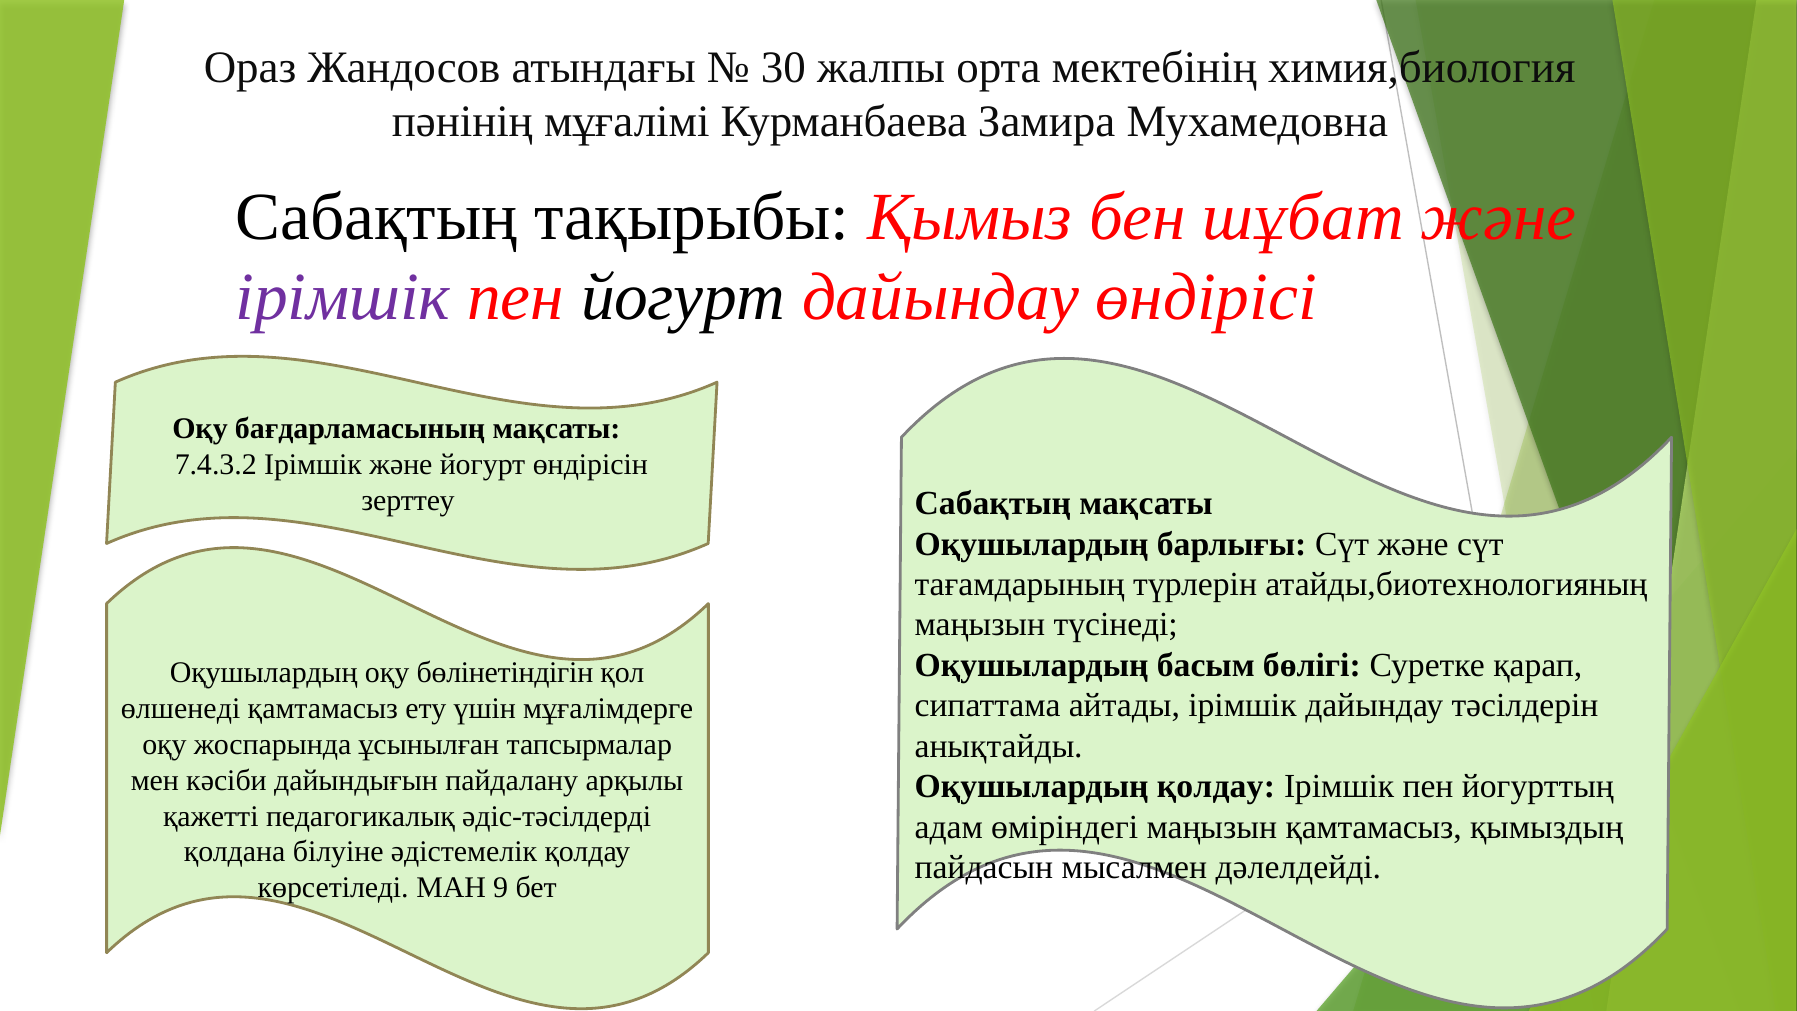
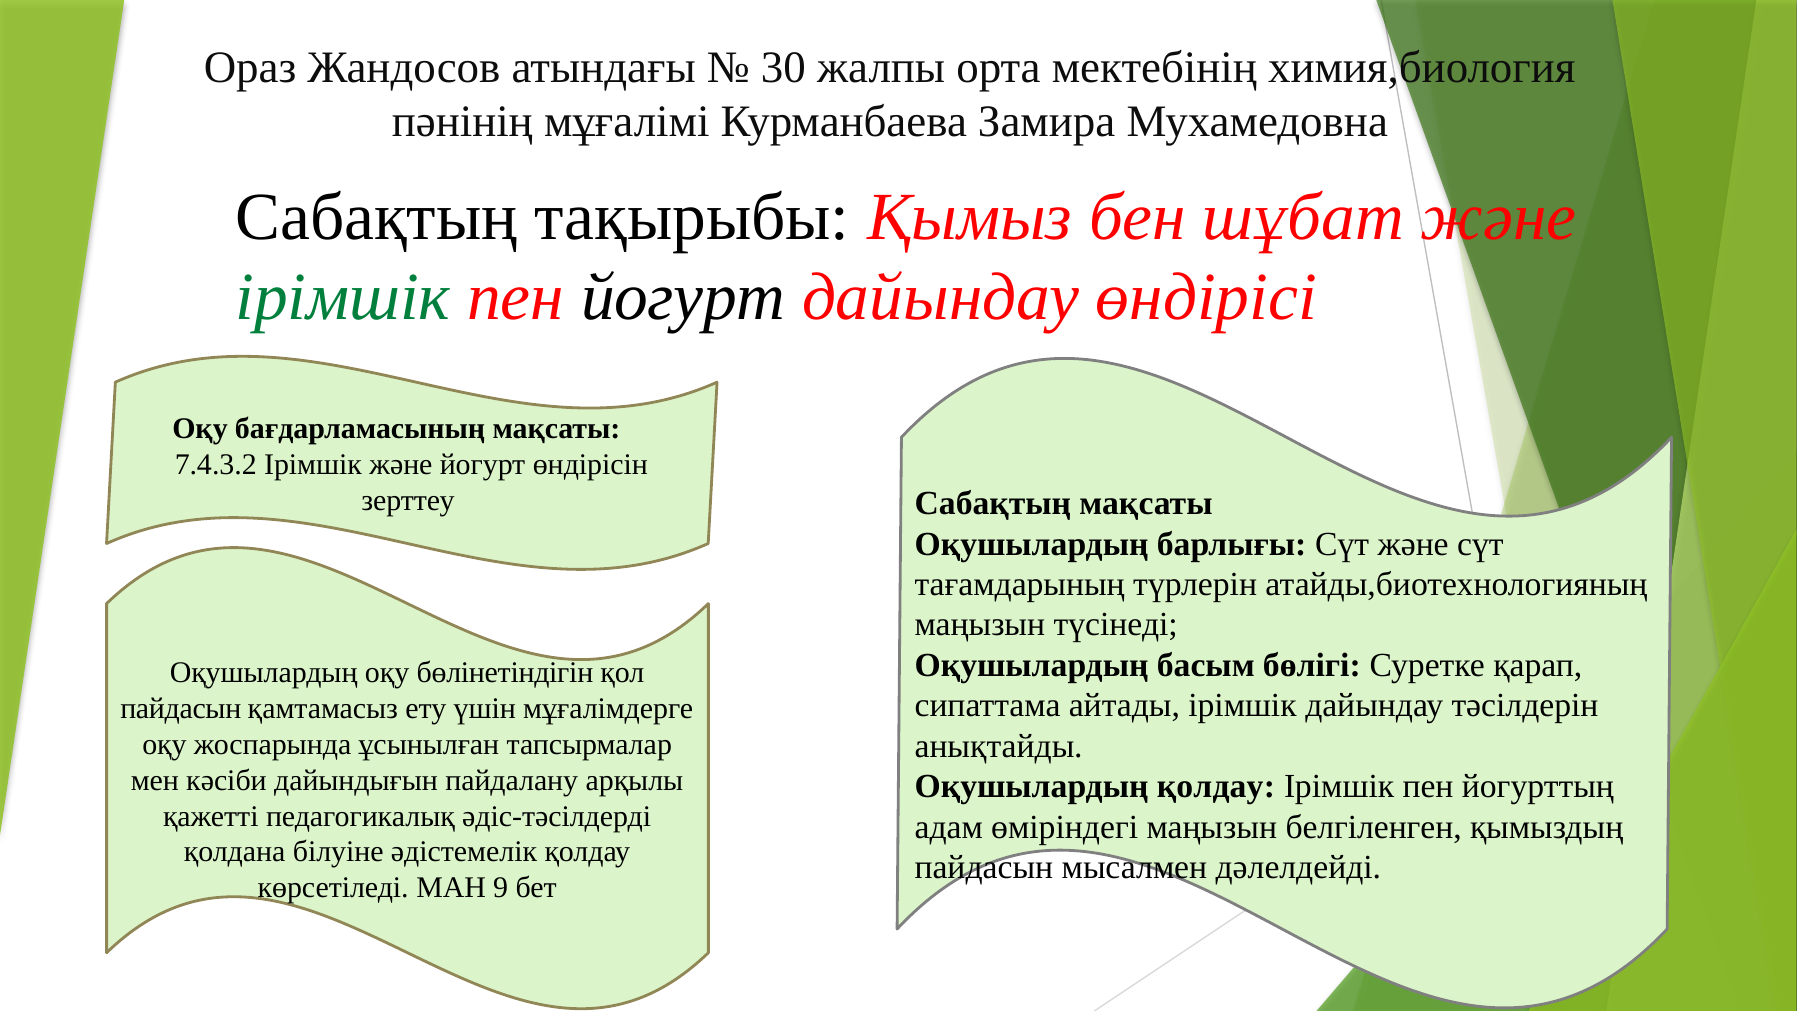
ірімшік colour: purple -> green (343, 298)
өлшенеді: өлшенеді -> пайдасын (181, 708)
маңызын қамтамасыз: қамтамасыз -> белгіленген (1374, 827)
